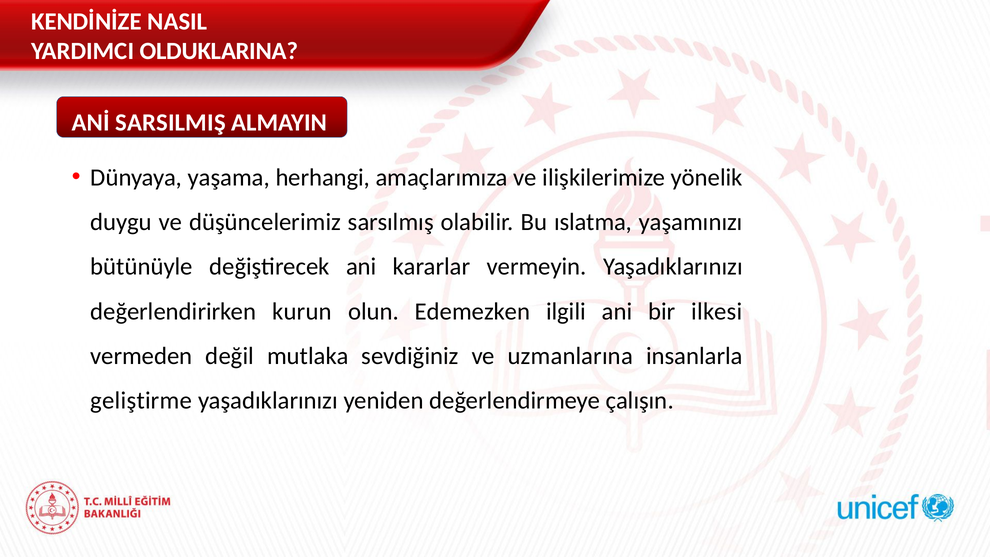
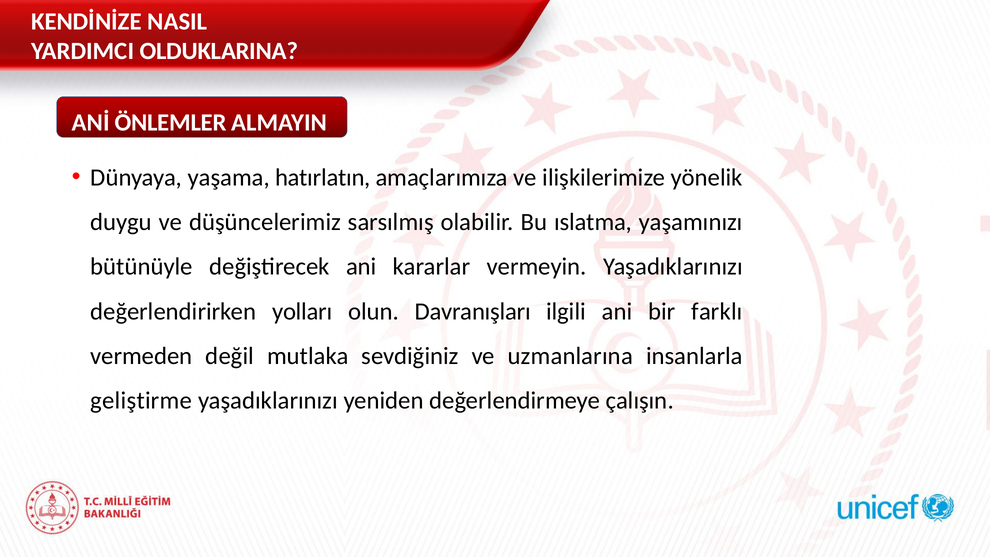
SARSILMIŞ: SARSILMIŞ -> ÖNLEMLER (171, 123)
herhangi: herhangi -> hatırlatın (323, 178)
kurun: kurun -> yolları (302, 311)
Edemezken: Edemezken -> Davranışları (473, 311)
ilkesi: ilkesi -> farklı (717, 311)
